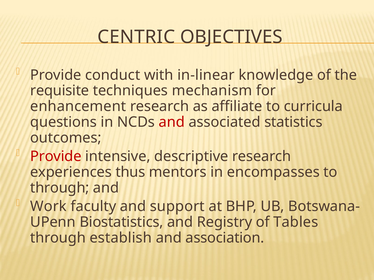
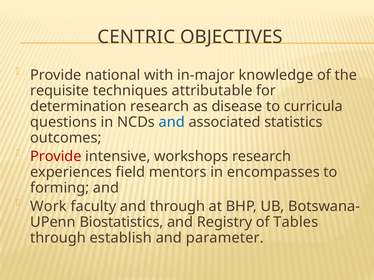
conduct: conduct -> national (113, 75)
in-linear: in-linear -> in-major (206, 75)
mechanism: mechanism -> attributable (212, 91)
enhancement: enhancement -> determination (78, 107)
affiliate: affiliate -> disease (237, 107)
and colour: red -> blue (172, 122)
descriptive: descriptive -> workshops (191, 157)
thus: thus -> field (130, 172)
through: through -> forming (60, 188)
and support: support -> through (177, 207)
association: association -> parameter (225, 238)
